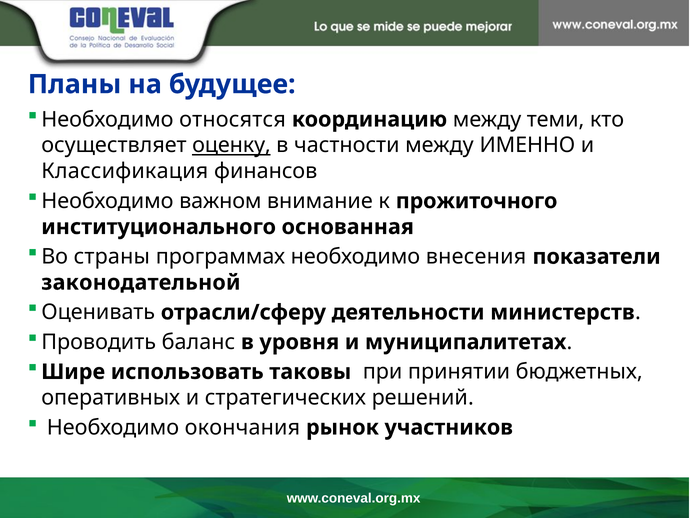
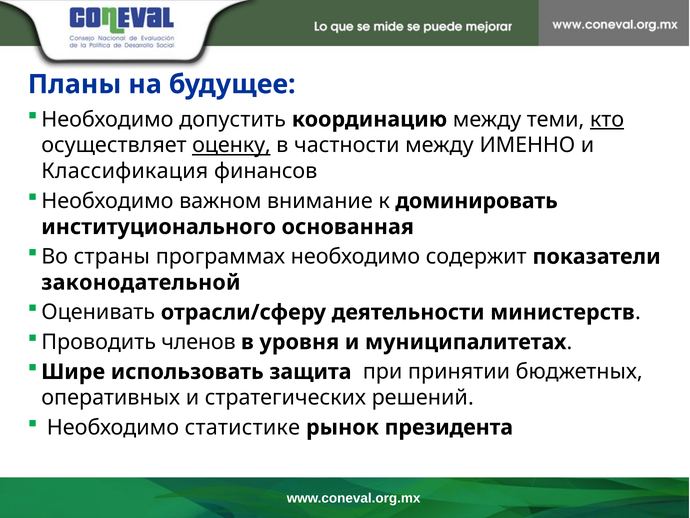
относятся: относятся -> допустить (233, 119)
кто underline: none -> present (607, 119)
прожиточного: прожиточного -> доминировать (477, 201)
внесения: внесения -> содержит (476, 256)
баланс: баланс -> членов (199, 342)
таковы: таковы -> защита (310, 371)
окончания: окончания -> статистике (242, 427)
участников: участников -> президента (449, 427)
